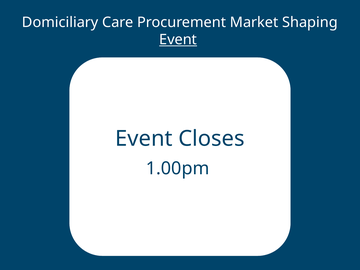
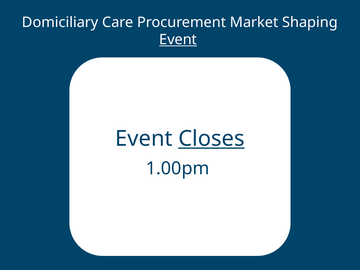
Closes underline: none -> present (211, 139)
